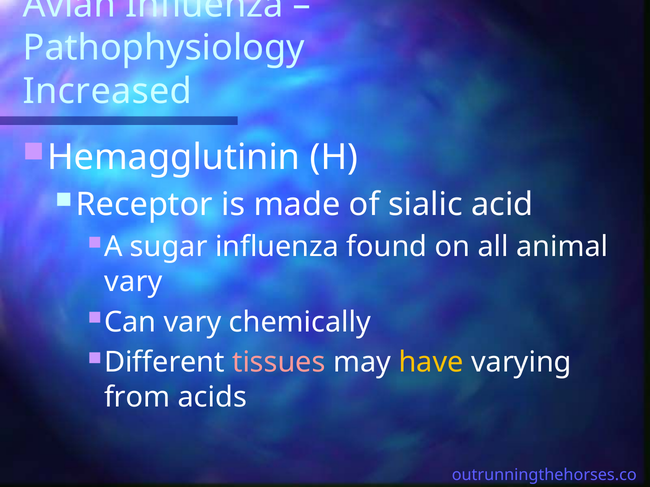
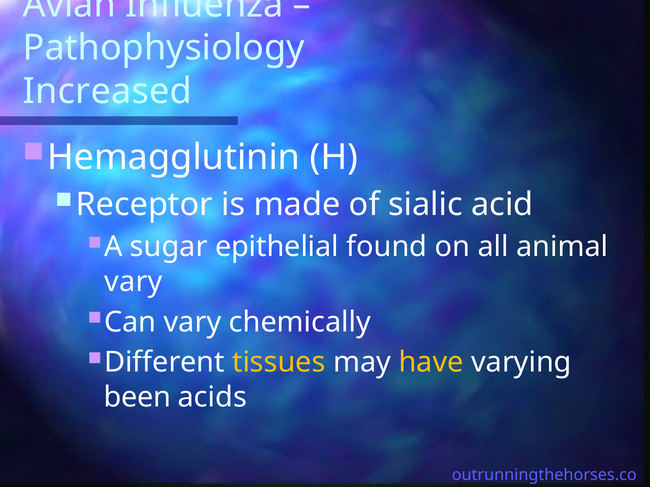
sugar influenza: influenza -> epithelial (277, 247)
tissues colour: pink -> yellow (279, 363)
from: from -> been (137, 397)
